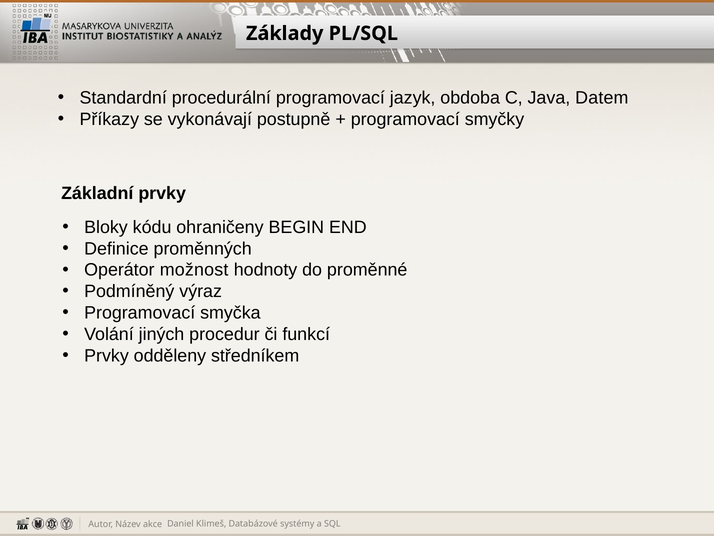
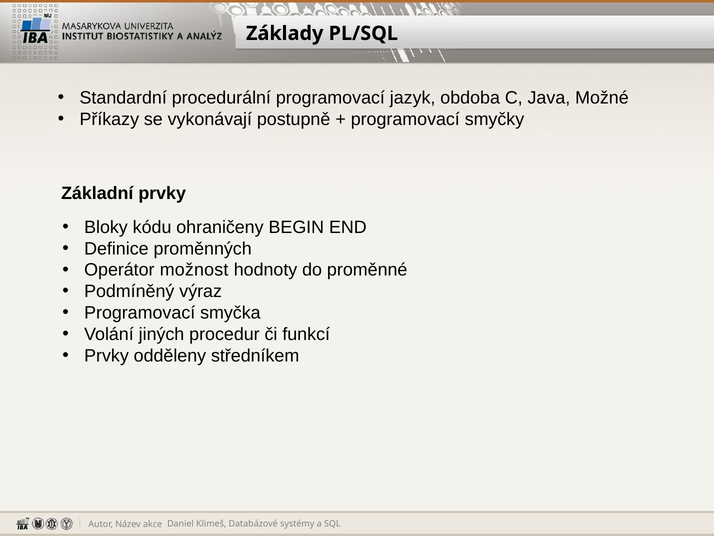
Datem: Datem -> Možné (602, 98)
